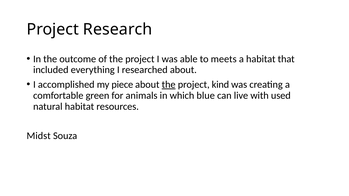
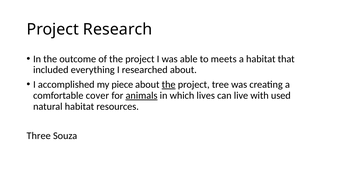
kind: kind -> tree (220, 85)
green: green -> cover (97, 96)
animals underline: none -> present (142, 96)
blue: blue -> lives (206, 96)
Midst: Midst -> Three (39, 136)
